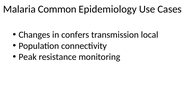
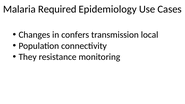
Common: Common -> Required (57, 9)
Peak: Peak -> They (28, 57)
